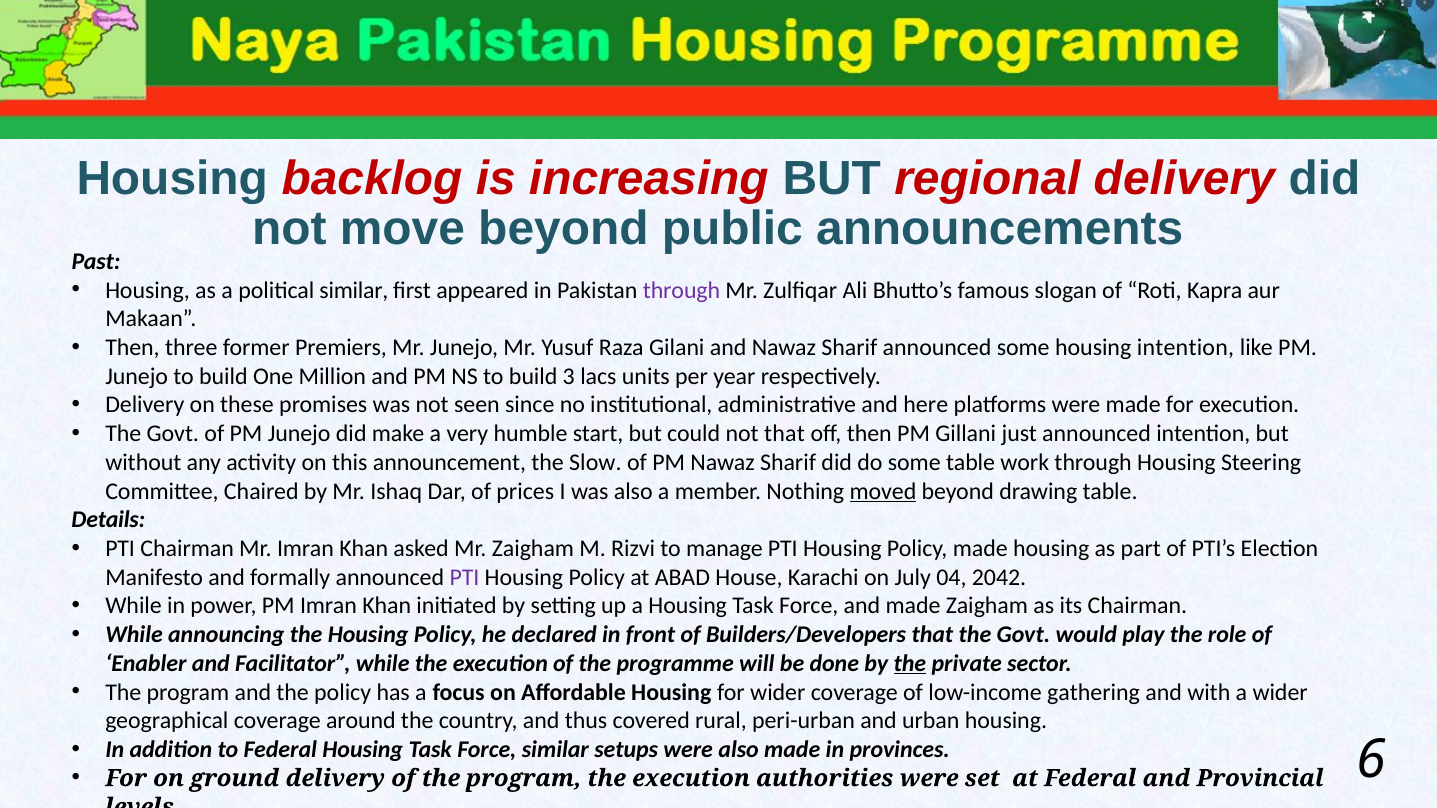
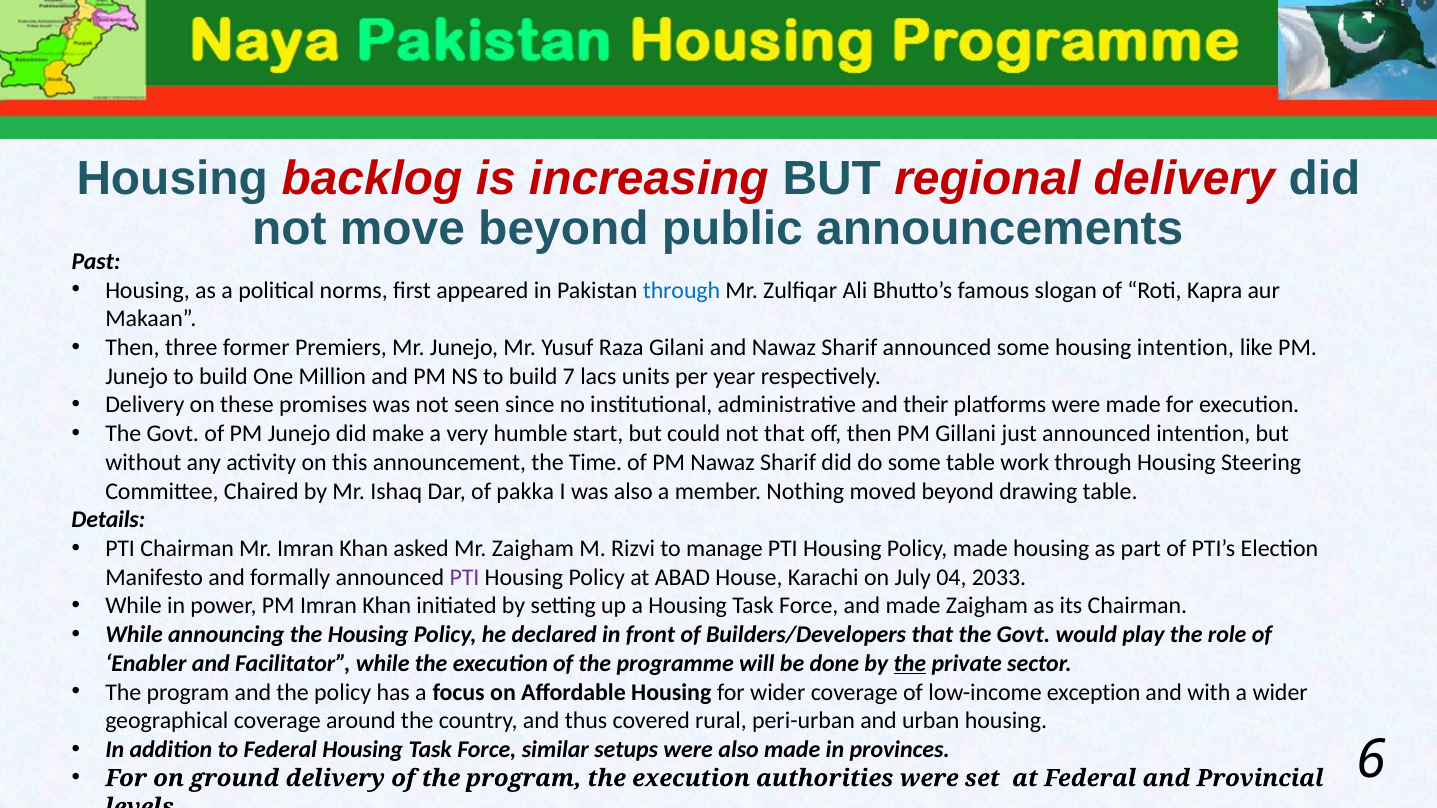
political similar: similar -> norms (354, 290)
through colour: purple -> blue (682, 290)
3: 3 -> 7 (569, 376)
here: here -> their (926, 405)
Slow: Slow -> Time (596, 463)
prices: prices -> pakka (525, 491)
moved underline: present -> none (883, 491)
2042: 2042 -> 2033 (999, 577)
gathering: gathering -> exception (1094, 692)
